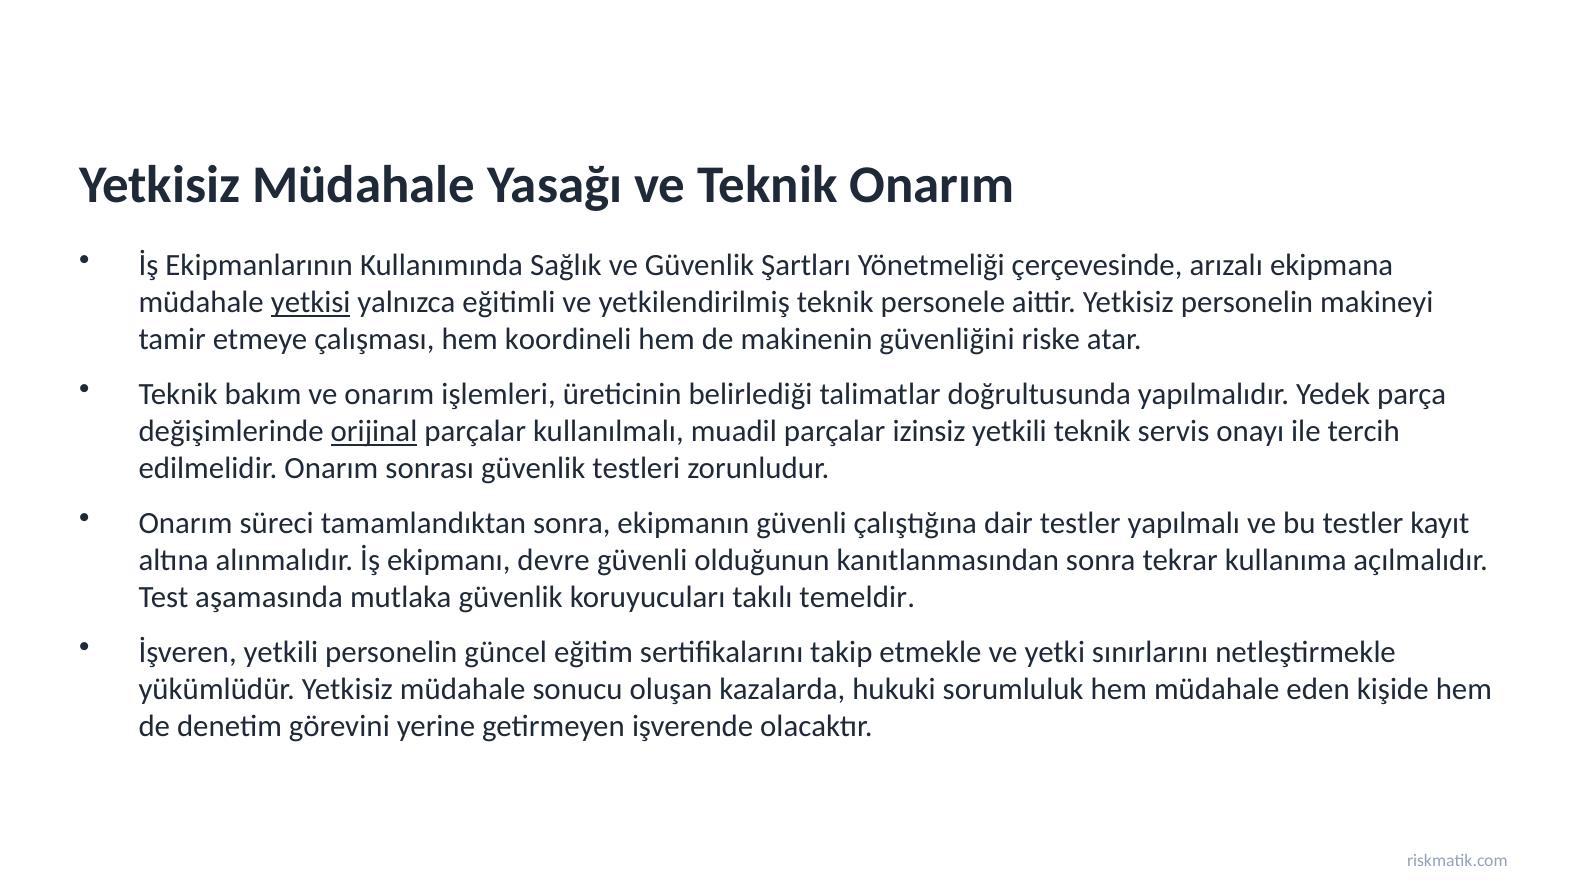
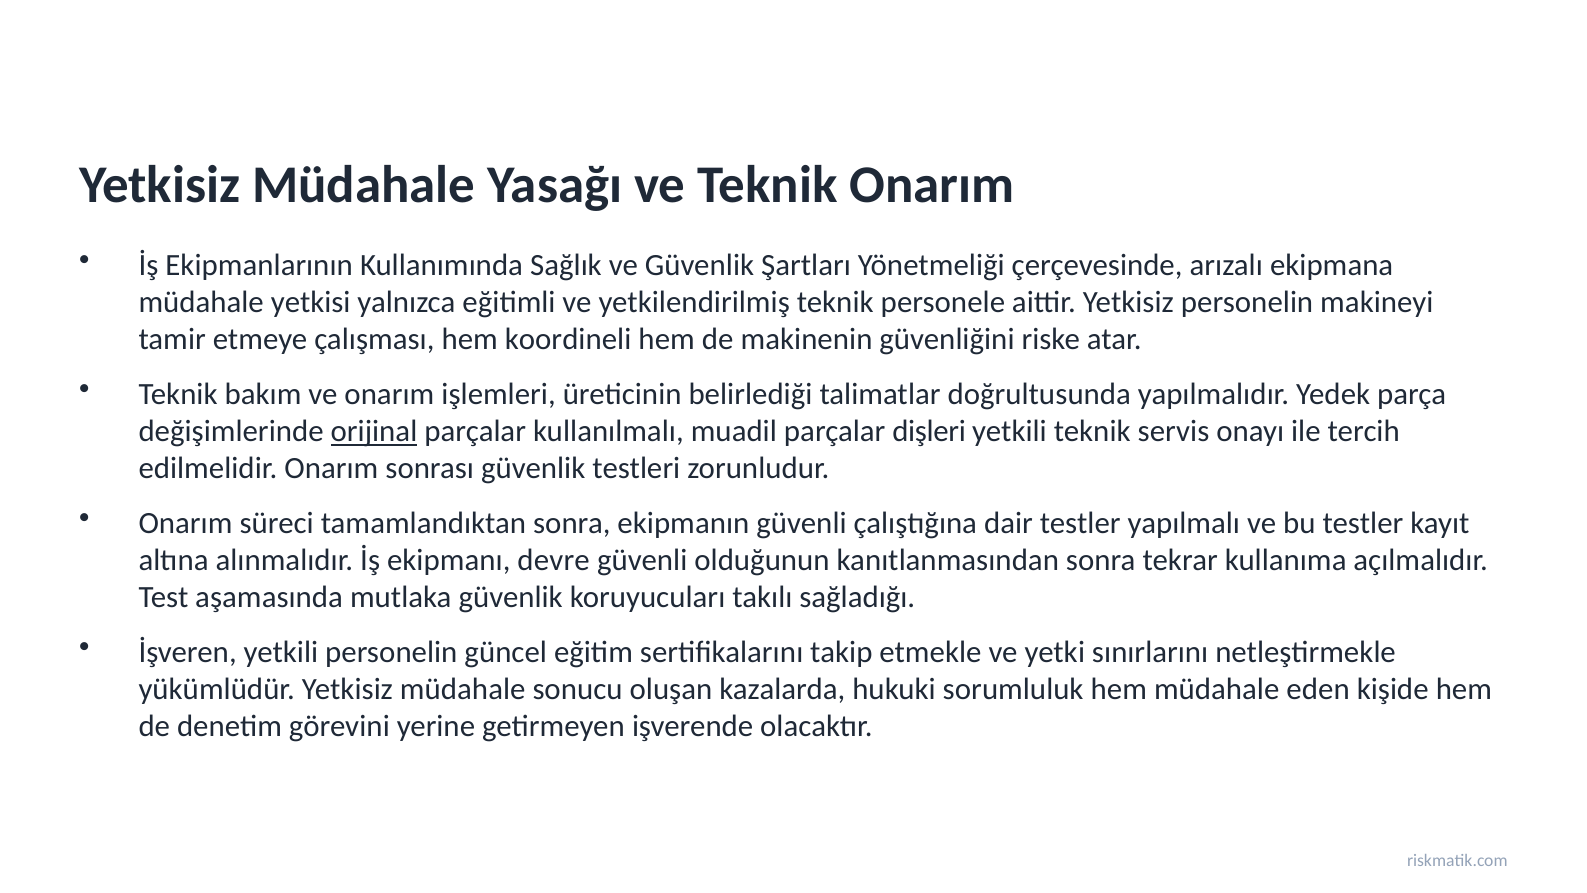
yetkisi underline: present -> none (311, 302)
izinsiz: izinsiz -> dişleri (929, 431)
temeldir: temeldir -> sağladığı (857, 597)
